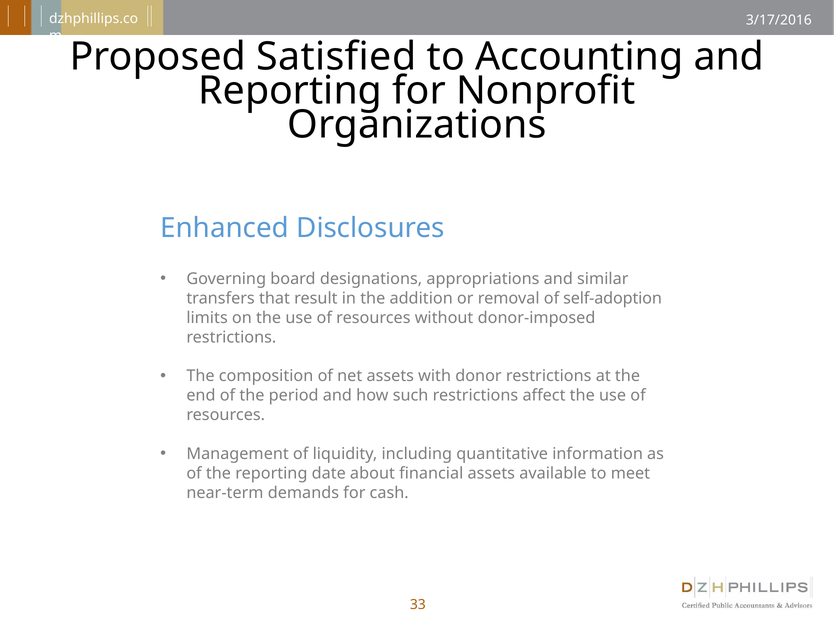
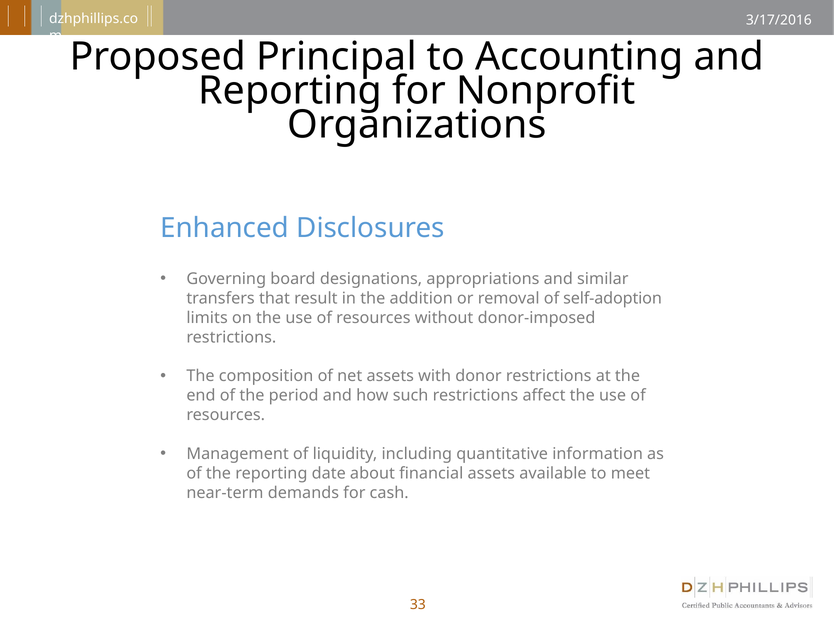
Satisfied: Satisfied -> Principal (336, 57)
